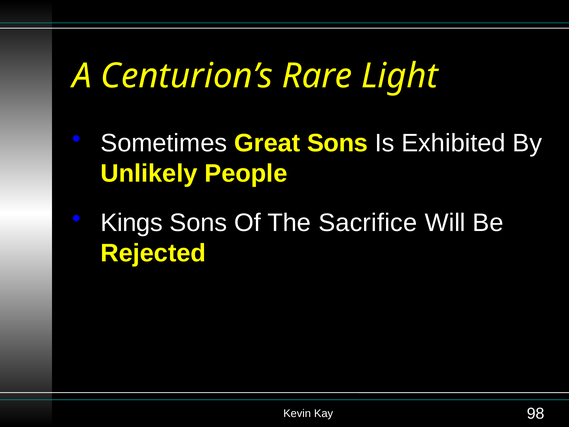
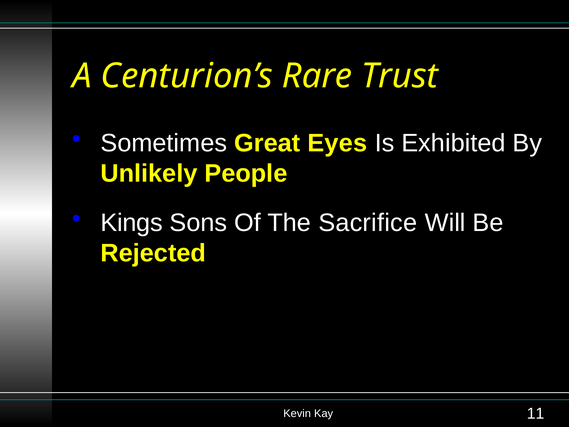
Light: Light -> Trust (400, 76)
Great Sons: Sons -> Eyes (337, 143)
98: 98 -> 11 (536, 414)
